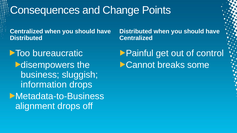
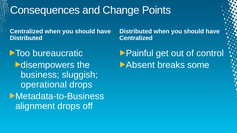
Cannot: Cannot -> Absent (140, 65)
information: information -> operational (44, 85)
